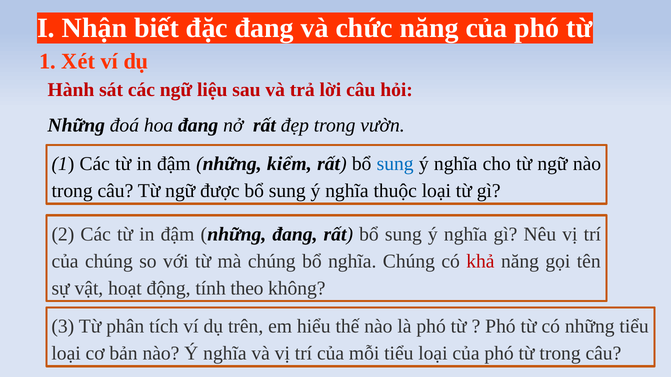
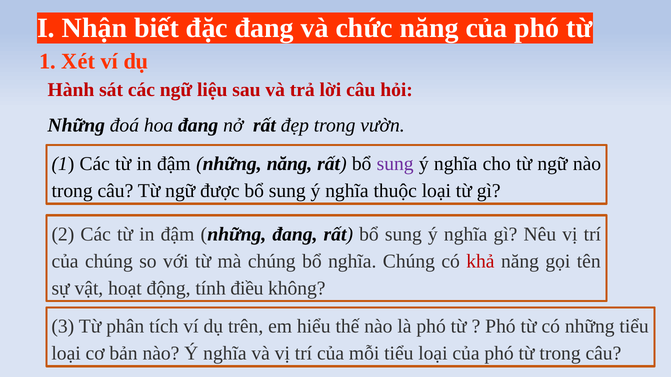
những kiểm: kiểm -> năng (289, 164)
sung colour: blue -> purple (395, 164)
theo: theo -> điều (247, 289)
